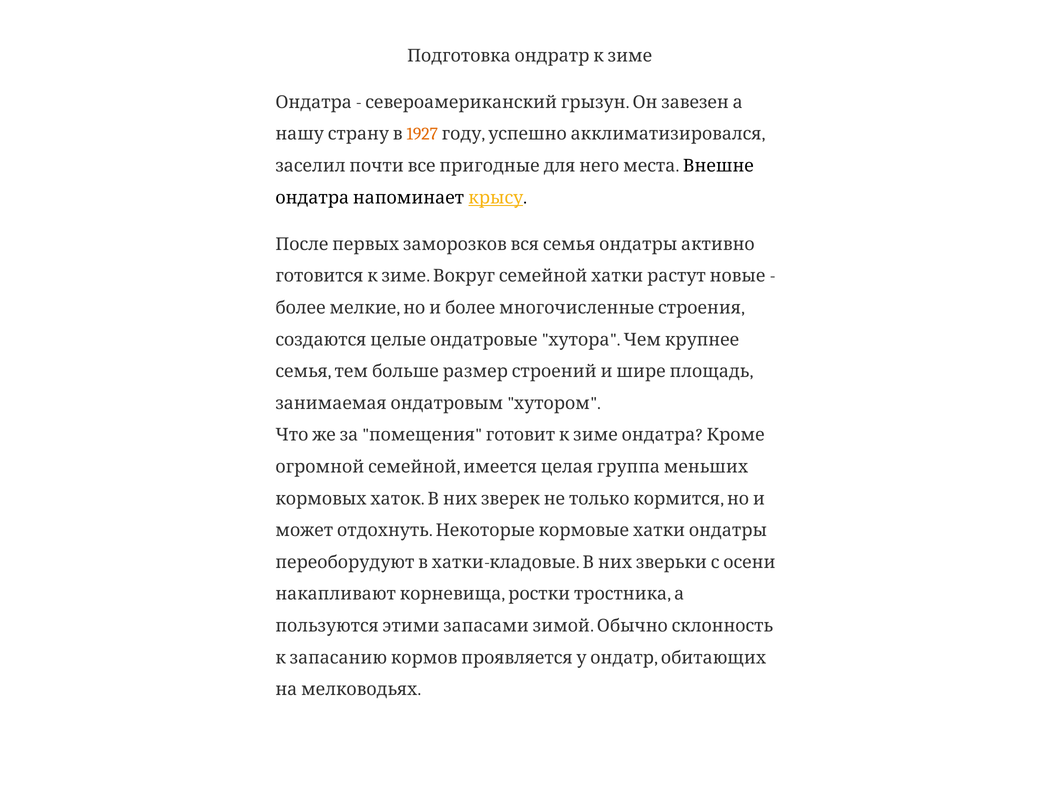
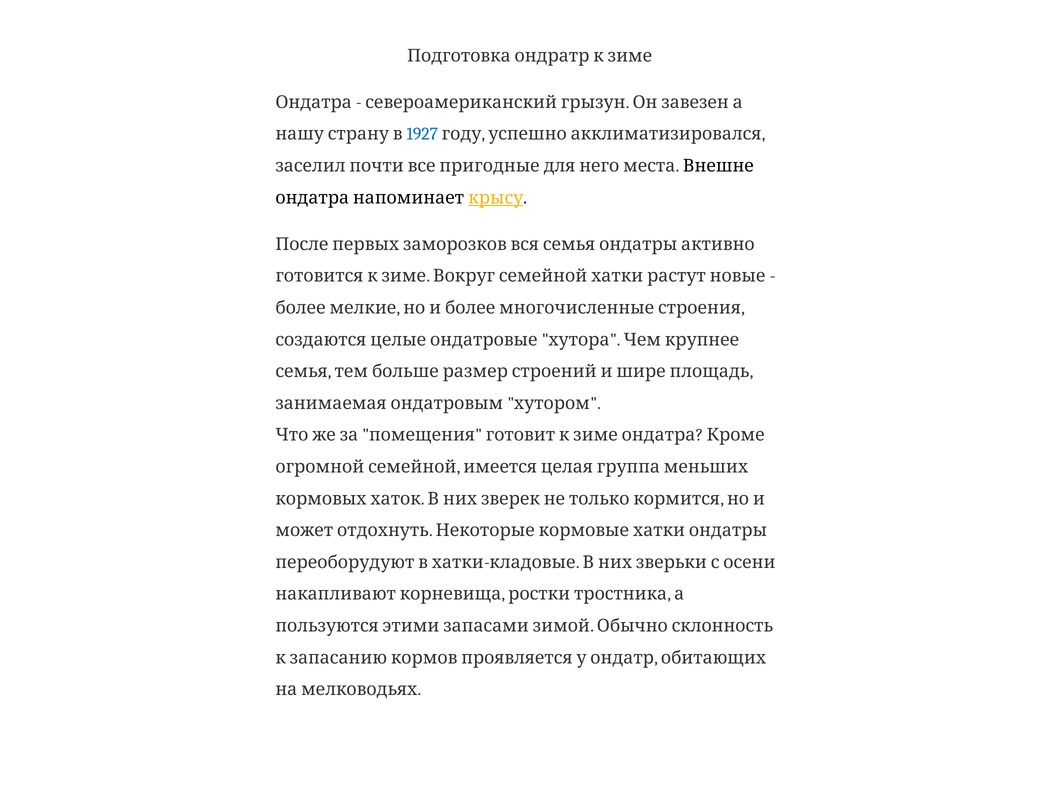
1927 colour: orange -> blue (422, 134)
